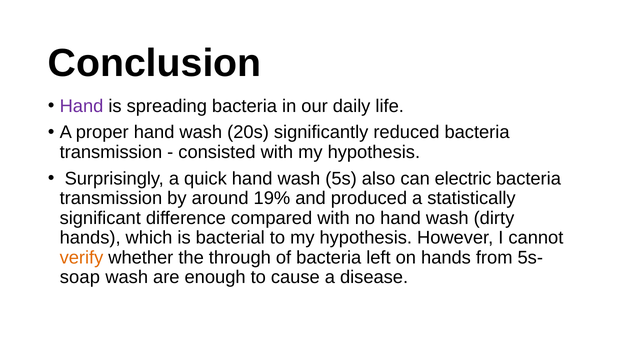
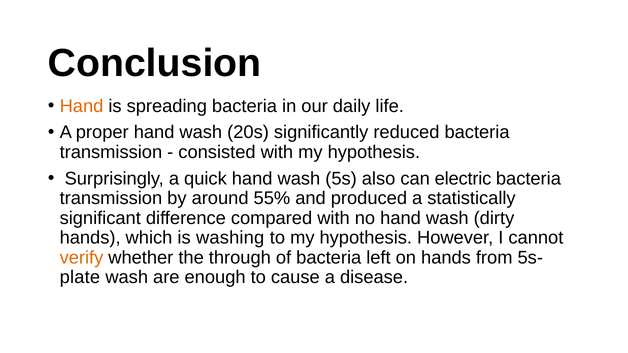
Hand colour: purple -> orange (82, 106)
19%: 19% -> 55% (272, 198)
bacterial: bacterial -> washing (230, 238)
soap: soap -> plate (80, 278)
